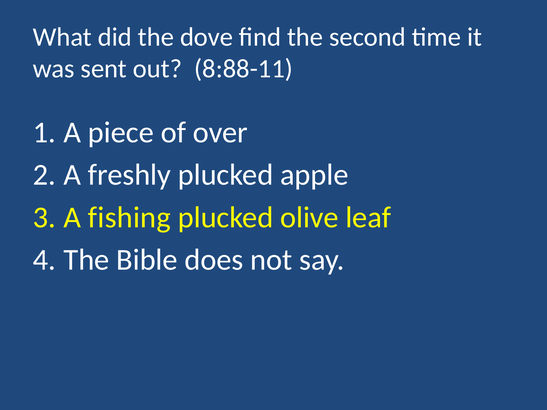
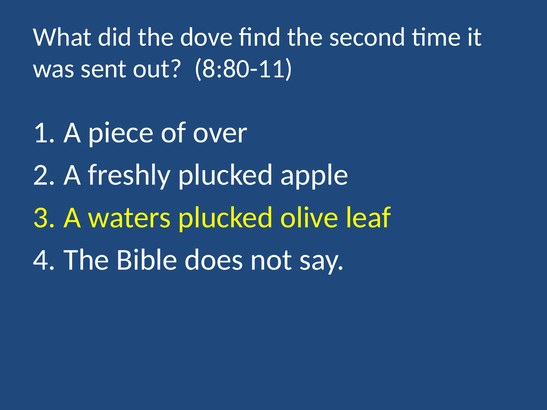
8:88-11: 8:88-11 -> 8:80-11 (244, 69)
fishing: fishing -> waters (130, 217)
